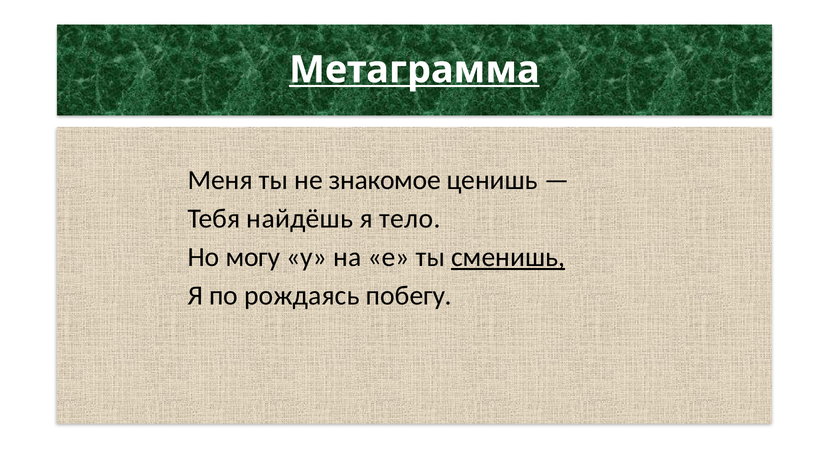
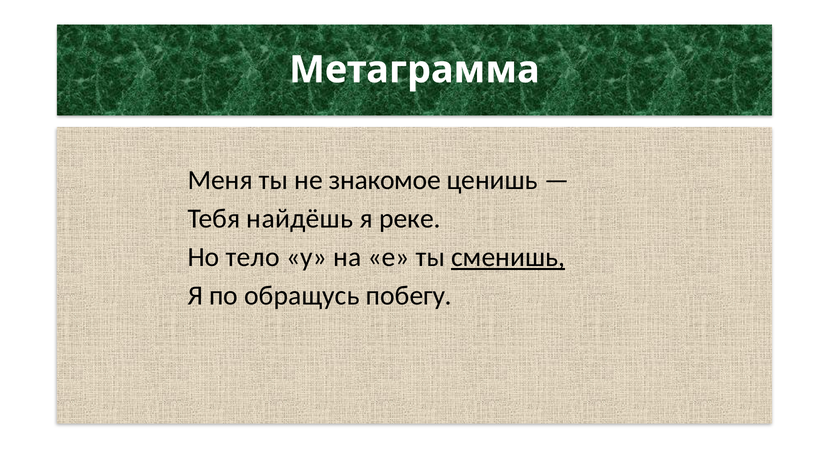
Метаграмма underline: present -> none (414, 70)
тело: тело -> реке (410, 218)
могу: могу -> тело (253, 257)
рождаясь: рождаясь -> обращусь (302, 295)
